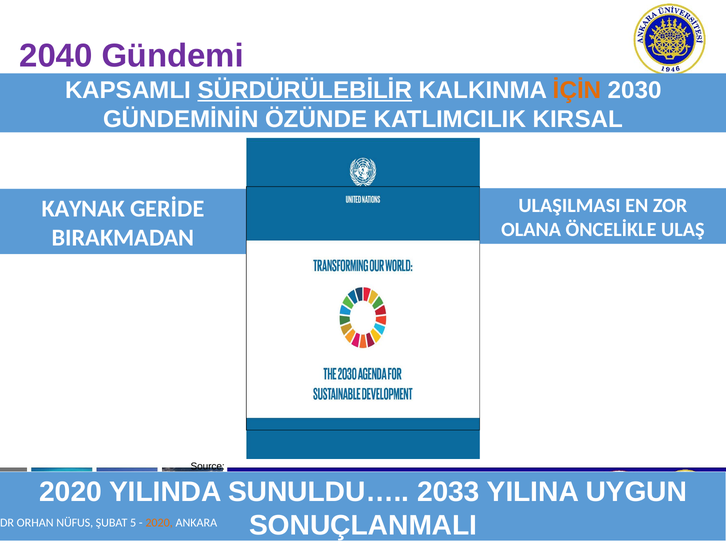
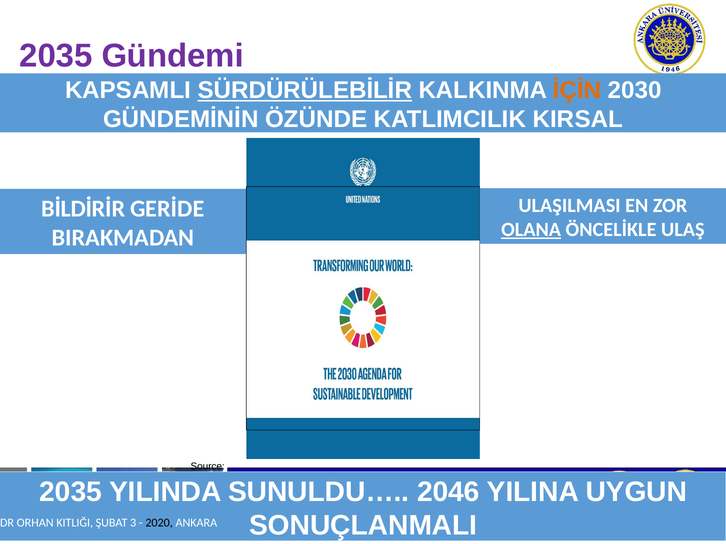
2040: 2040 -> 2035 (56, 56)
KAYNAK: KAYNAK -> BİLDİRİR (83, 209)
OLANA underline: none -> present (531, 230)
2020: 2020 -> 2035 (71, 492)
2033: 2033 -> 2046 (448, 492)
NÜFUS: NÜFUS -> KITLIĞI (75, 523)
ŞUBAT 5: 5 -> 3 (133, 523)
2020 colour: orange -> black (159, 523)
